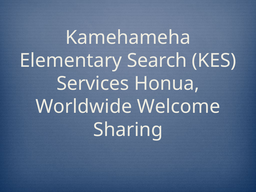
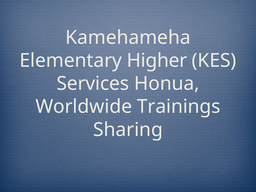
Search: Search -> Higher (157, 61)
Welcome: Welcome -> Trainings (179, 107)
